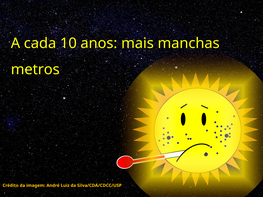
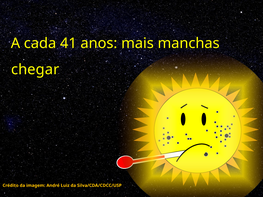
10: 10 -> 41 (68, 43)
metros: metros -> chegar (35, 70)
